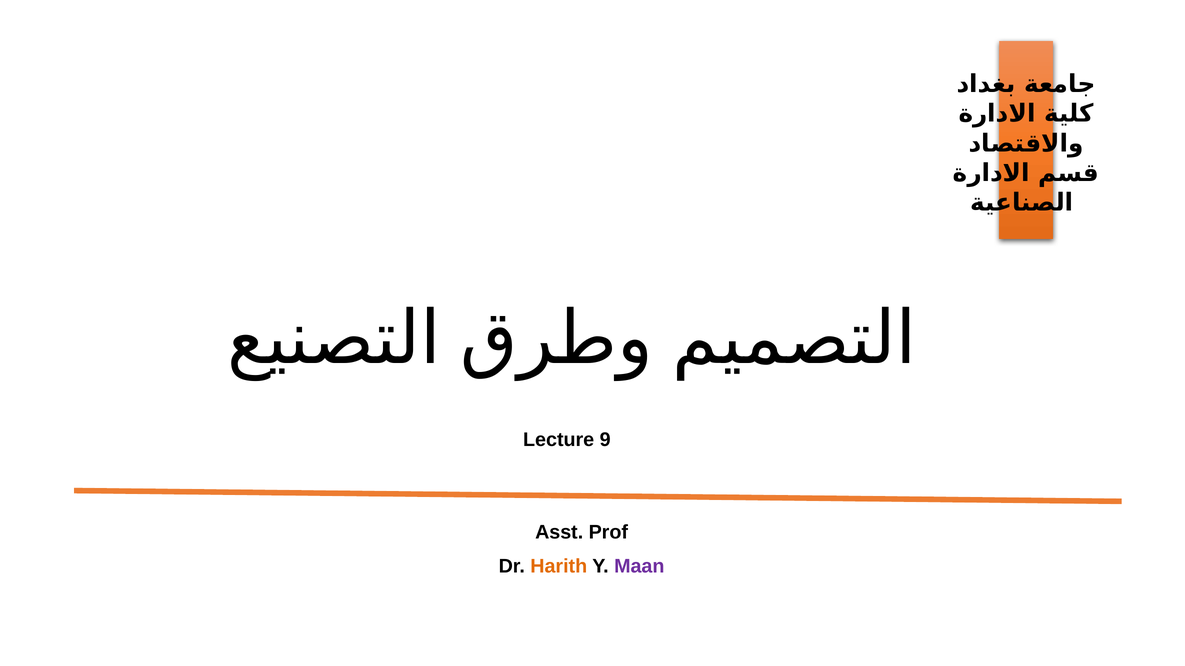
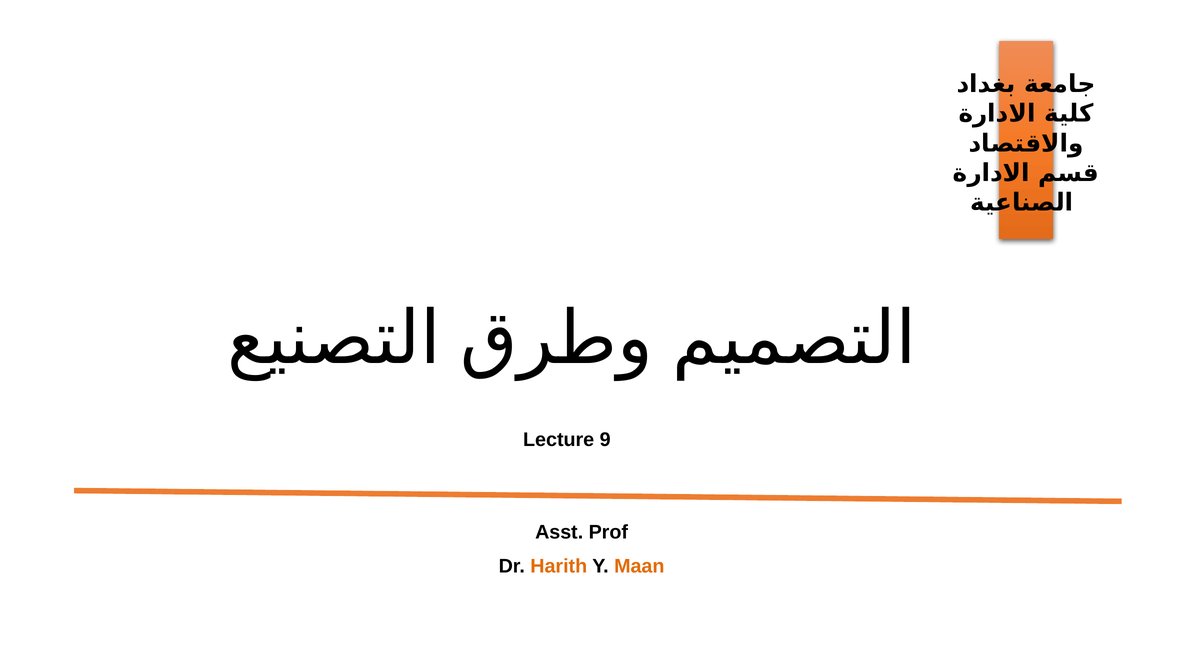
Maan colour: purple -> orange (639, 567)
